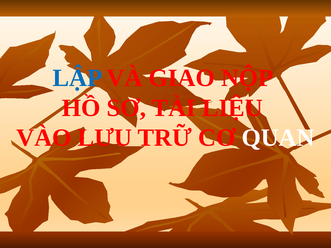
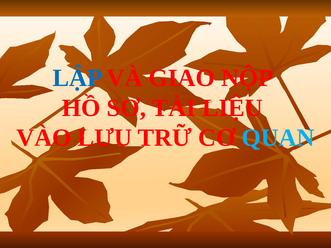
QUAN colour: white -> light blue (278, 138)
